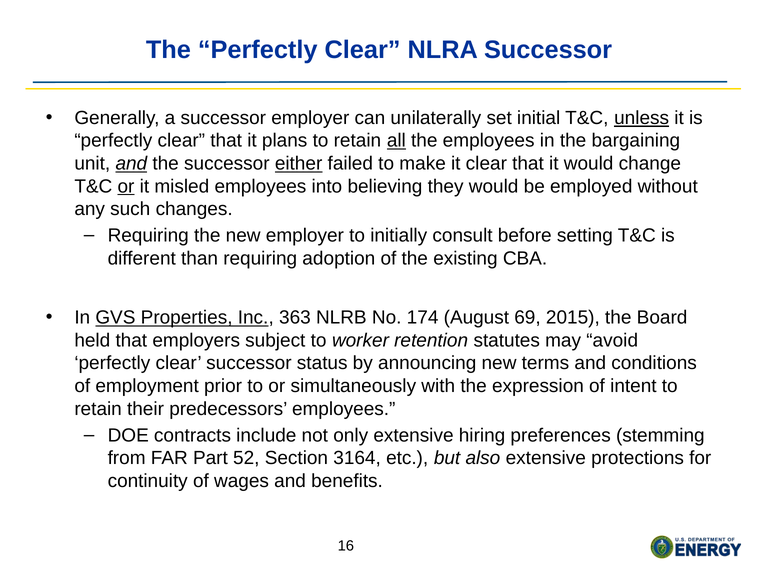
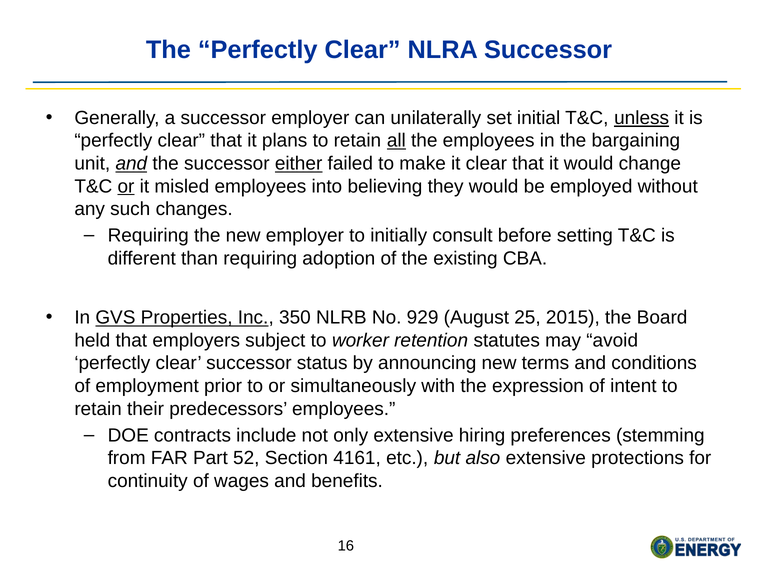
363: 363 -> 350 (295, 318)
174: 174 -> 929 (423, 318)
69: 69 -> 25 (527, 318)
3164: 3164 -> 4161 (357, 458)
